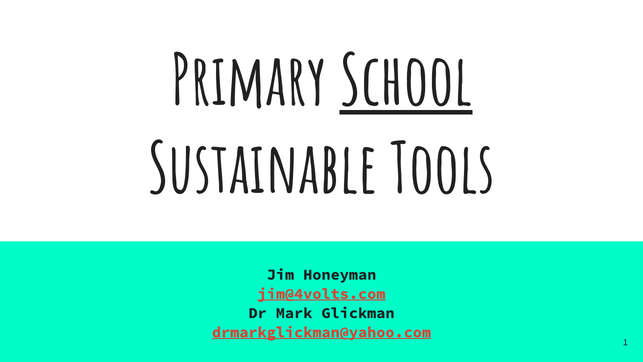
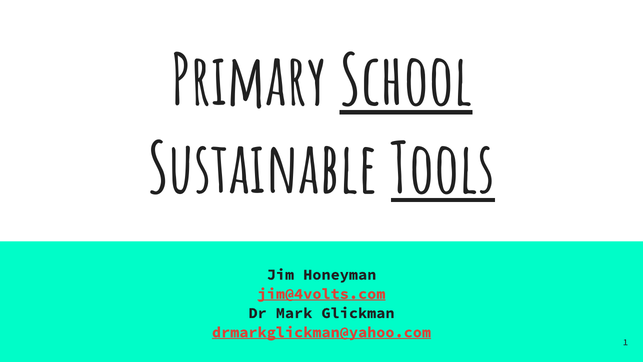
Tools underline: none -> present (443, 170)
